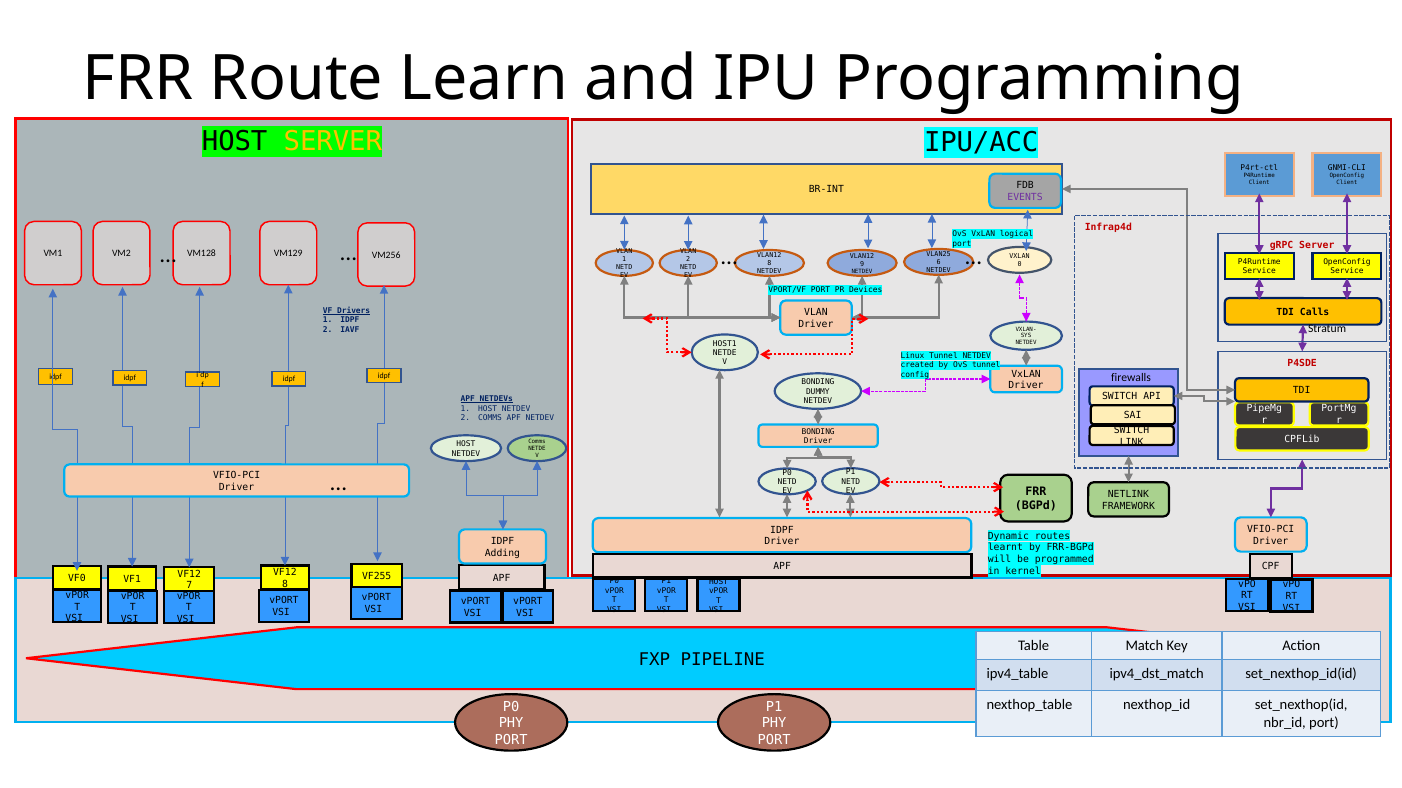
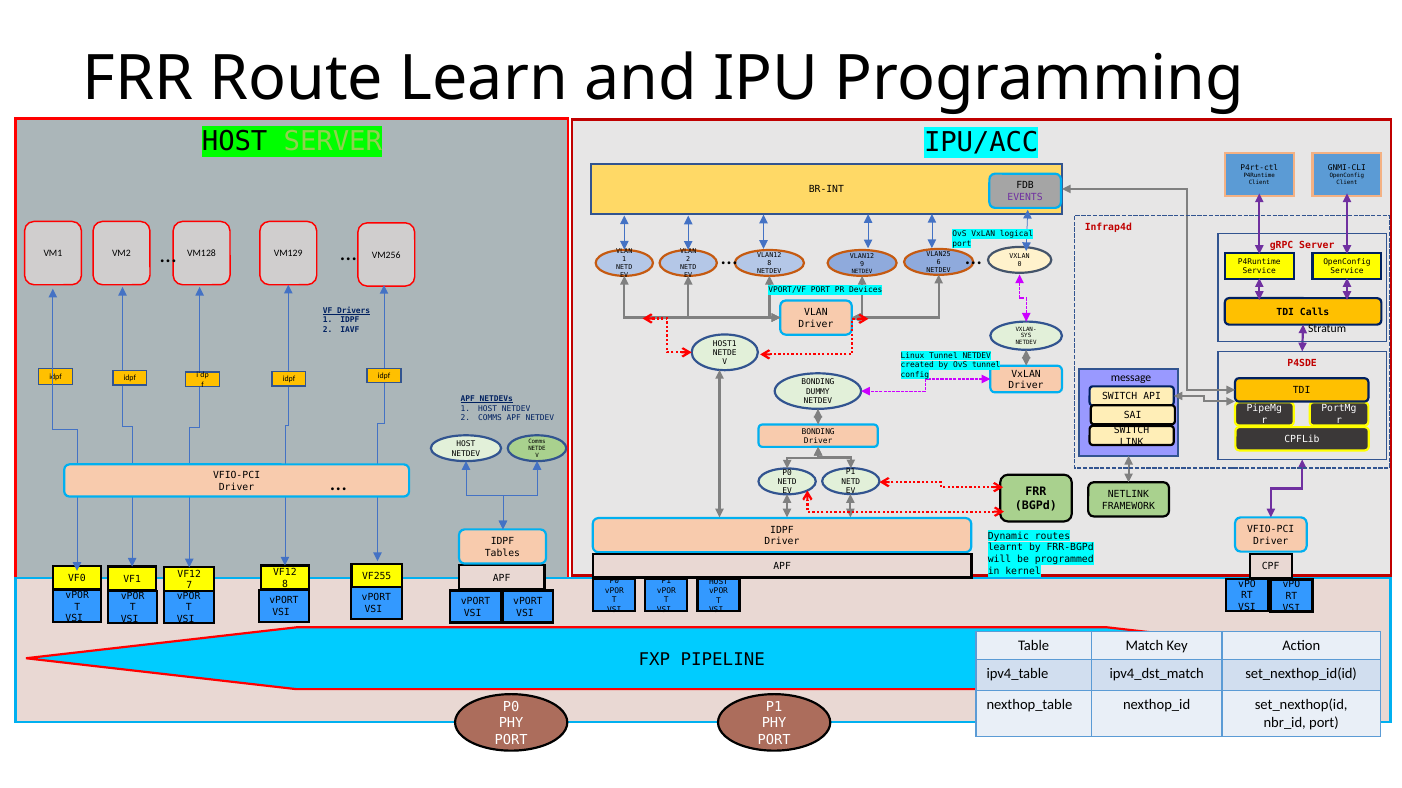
SERVER colour: yellow -> light green (333, 142)
firewalls: firewalls -> message (1131, 378)
Adding: Adding -> Tables (502, 553)
